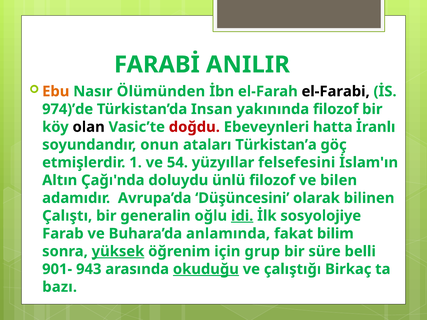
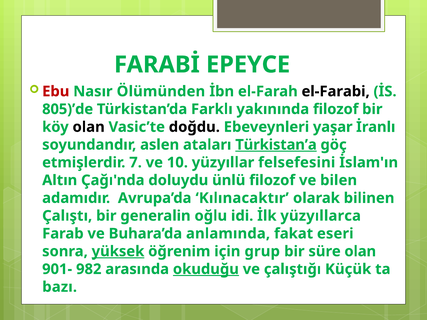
ANILIR: ANILIR -> EPEYCE (248, 65)
Ebu colour: orange -> red (56, 91)
974)’de: 974)’de -> 805)’de (68, 109)
Insan: Insan -> Farklı (212, 109)
doğdu colour: red -> black (194, 127)
hatta: hatta -> yaşar (333, 127)
onun: onun -> aslen (160, 145)
Türkistan’a underline: none -> present (276, 145)
1: 1 -> 7 (136, 163)
54: 54 -> 10 (177, 163)
Düşüncesini: Düşüncesini -> Kılınacaktır (242, 198)
idi underline: present -> none (242, 216)
sosyolojiye: sosyolojiye -> yüzyıllarca (321, 216)
bilim: bilim -> eseri (335, 234)
süre belli: belli -> olan (360, 252)
943: 943 -> 982 (89, 269)
Birkaç: Birkaç -> Küçük (348, 269)
